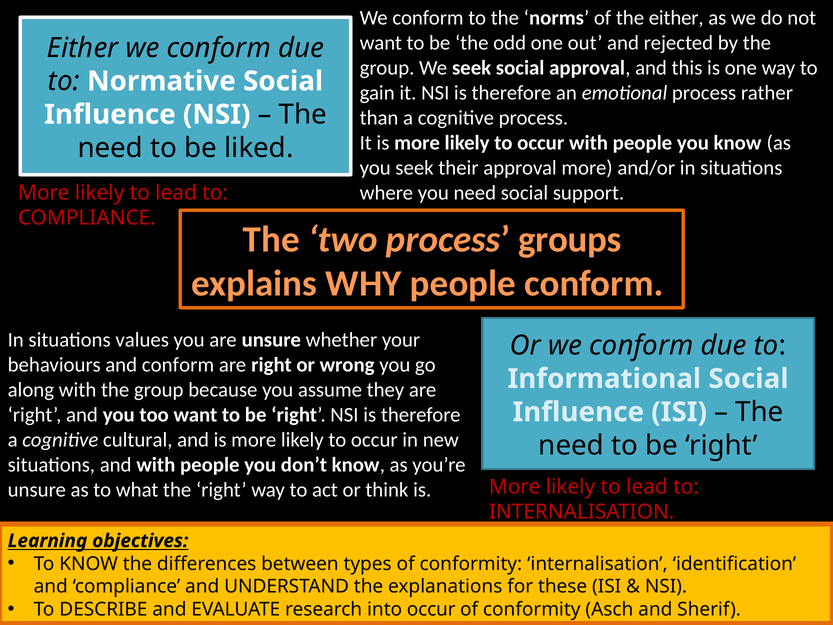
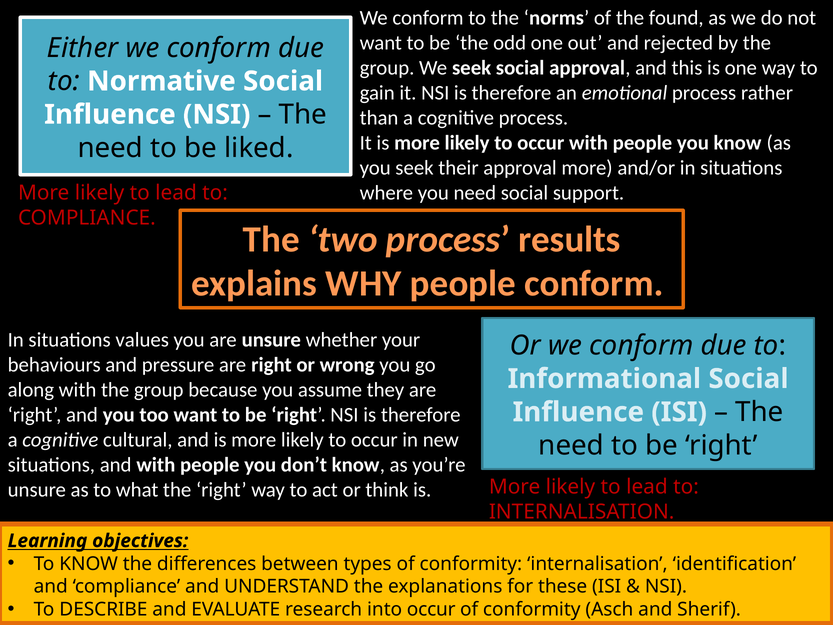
the either: either -> found (676, 18)
groups: groups -> results (570, 239)
and conform: conform -> pressure (178, 365)
